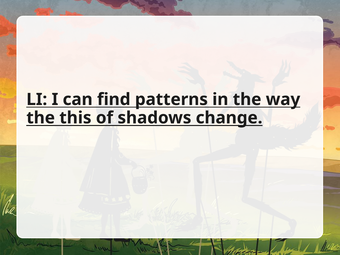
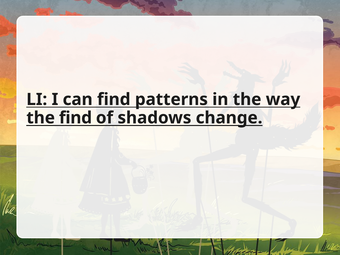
the this: this -> find (75, 118)
